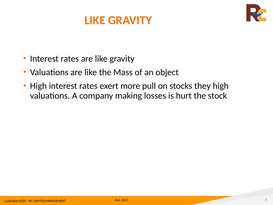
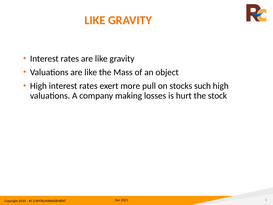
they: they -> such (203, 86)
